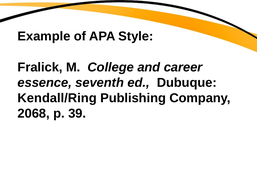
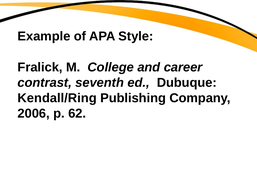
essence: essence -> contrast (45, 82)
2068: 2068 -> 2006 (34, 113)
39: 39 -> 62 (77, 113)
